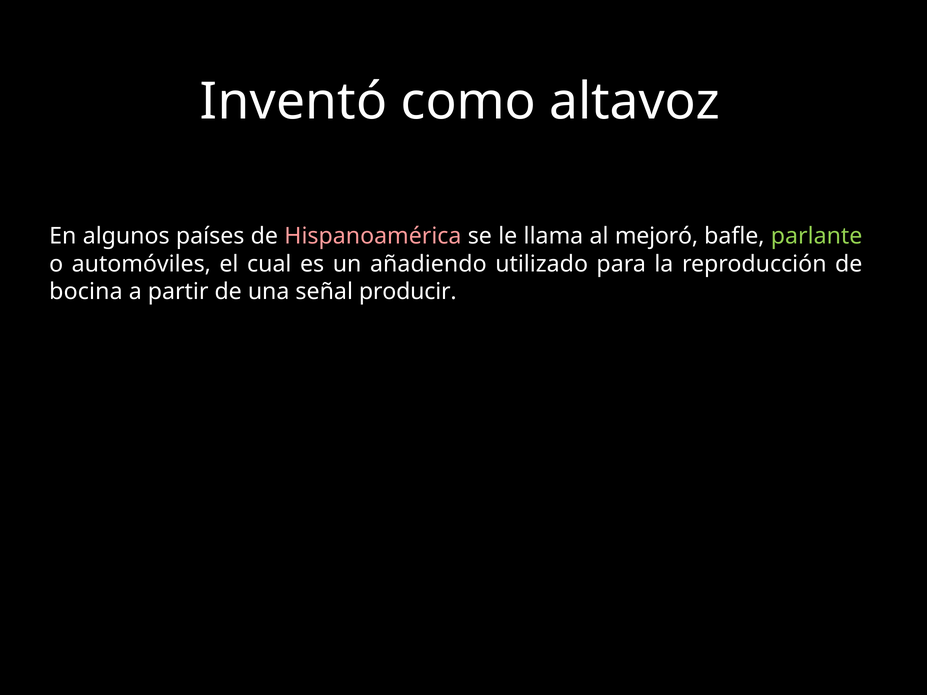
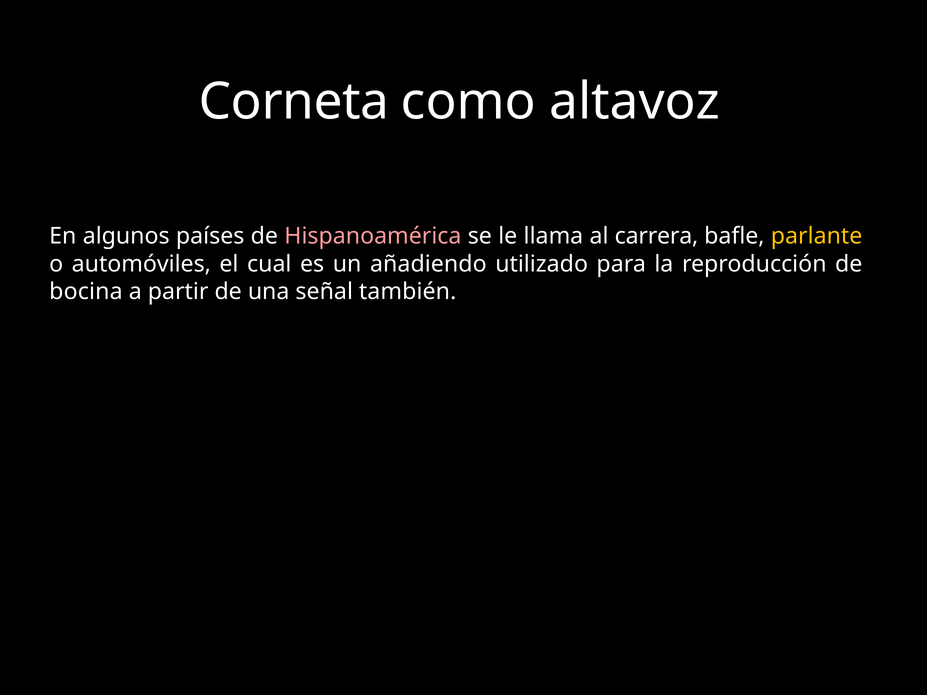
Inventó: Inventó -> Corneta (294, 102)
mejoró: mejoró -> carrera (656, 236)
parlante colour: light green -> yellow (817, 236)
producir: producir -> también (408, 292)
